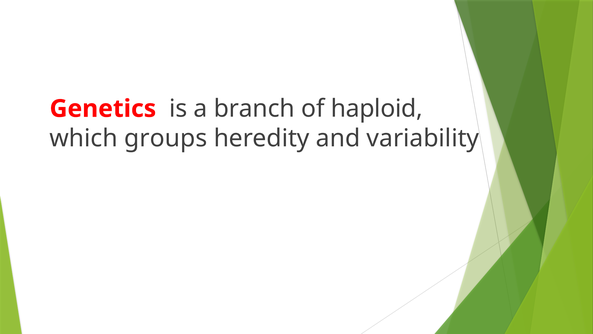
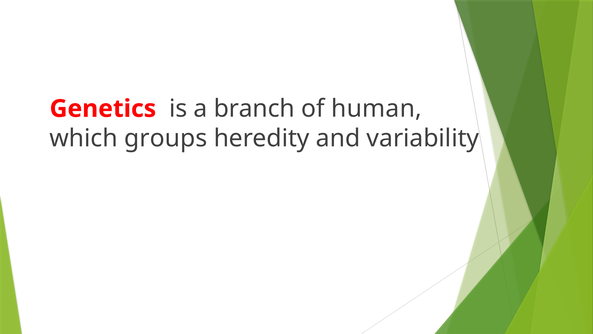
haploid: haploid -> human (377, 109)
